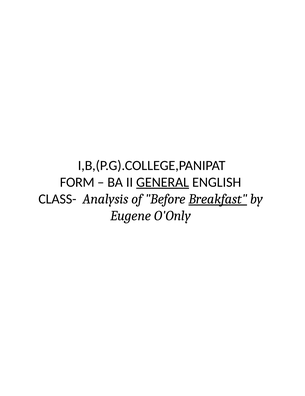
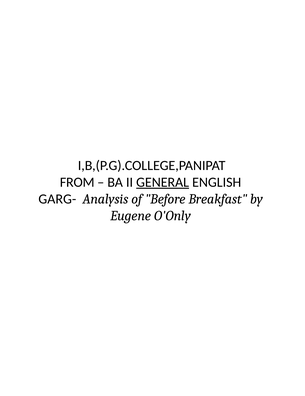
FORM: FORM -> FROM (77, 182)
CLASS-: CLASS- -> GARG- (57, 198)
Breakfast underline: present -> none (218, 198)
